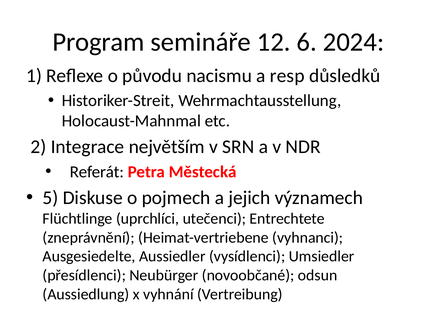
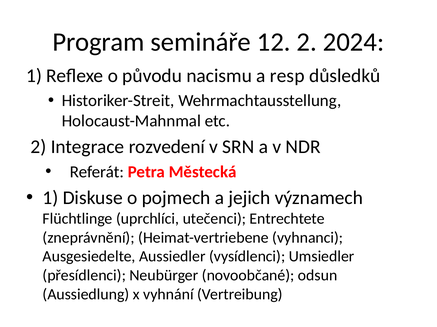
12 6: 6 -> 2 (307, 42)
největším: největším -> rozvedení (167, 147)
5: 5 -> 1 (50, 198)
